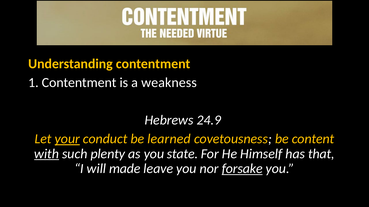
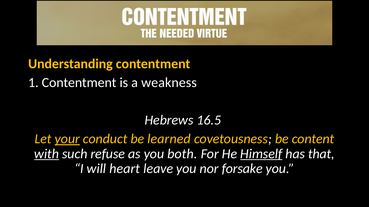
24.9: 24.9 -> 16.5 (209, 120)
plenty: plenty -> refuse (108, 154)
state: state -> both (182, 154)
Himself underline: none -> present (261, 154)
made: made -> heart (125, 169)
forsake underline: present -> none (242, 169)
